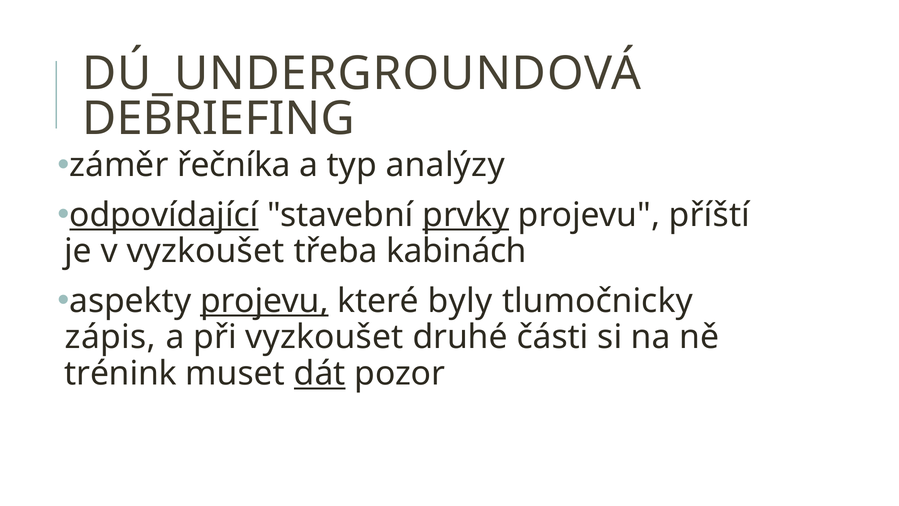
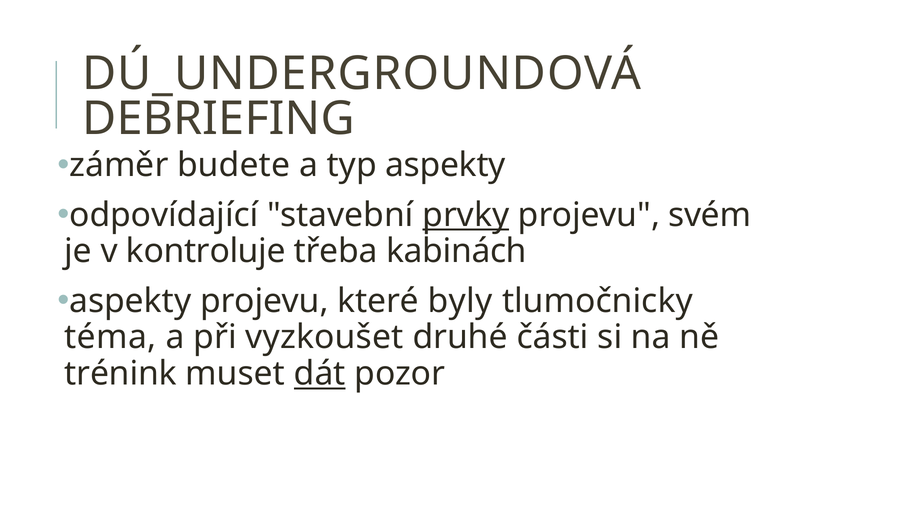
řečníka: řečníka -> budete (234, 165)
typ analýzy: analýzy -> aspekty (445, 165)
odpovídající underline: present -> none (164, 215)
příští: příští -> svém (710, 215)
v vyzkoušet: vyzkoušet -> kontroluje (206, 251)
projevu underline: present -> none (264, 301)
zápis: zápis -> téma (110, 337)
